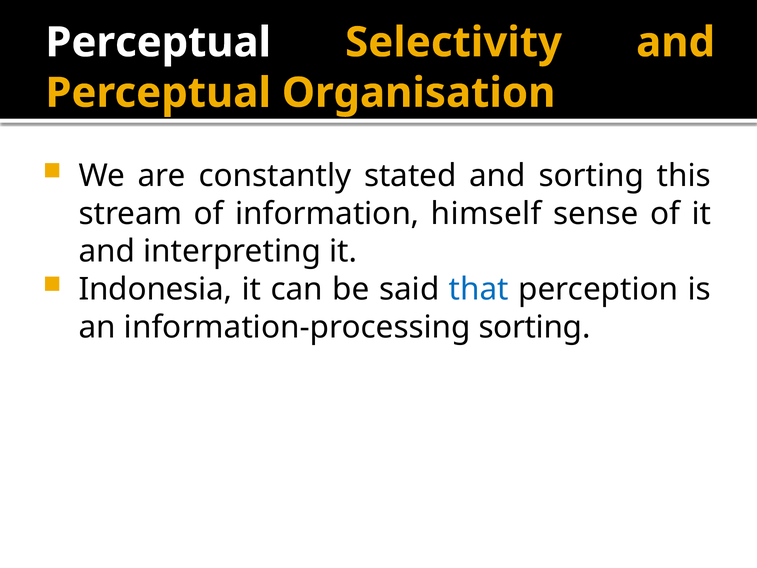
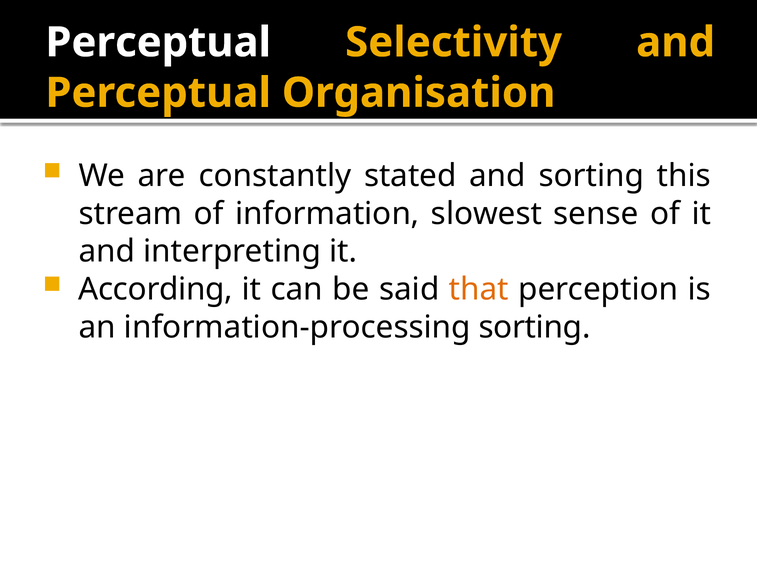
himself: himself -> slowest (486, 214)
Indonesia: Indonesia -> According (156, 289)
that colour: blue -> orange (479, 289)
